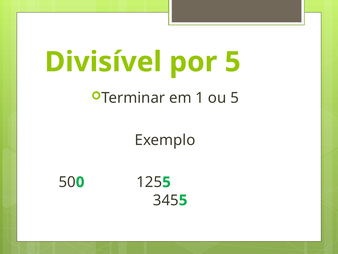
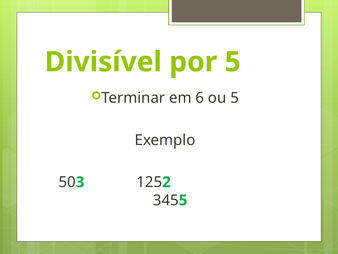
1: 1 -> 6 (200, 98)
0: 0 -> 3 (80, 182)
5: 5 -> 2 (166, 182)
